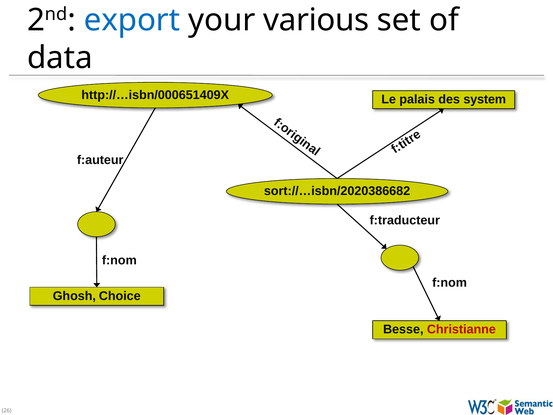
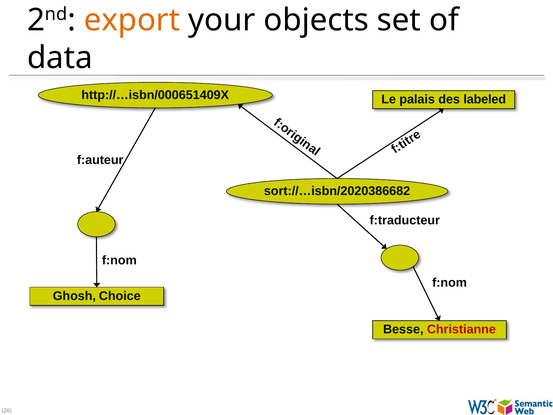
export colour: blue -> orange (132, 20)
various: various -> objects (316, 20)
system: system -> labeled (485, 99)
